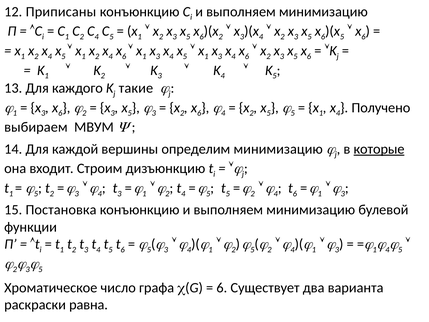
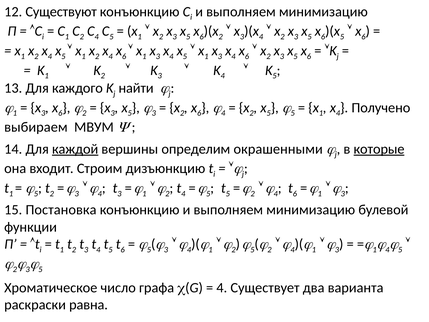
Приписаны: Приписаны -> Существуют (61, 12)
такие: такие -> найти (136, 88)
каждой underline: none -> present (75, 149)
определим минимизацию: минимизацию -> окрашенными (278, 149)
6: 6 -> 4 (222, 287)
